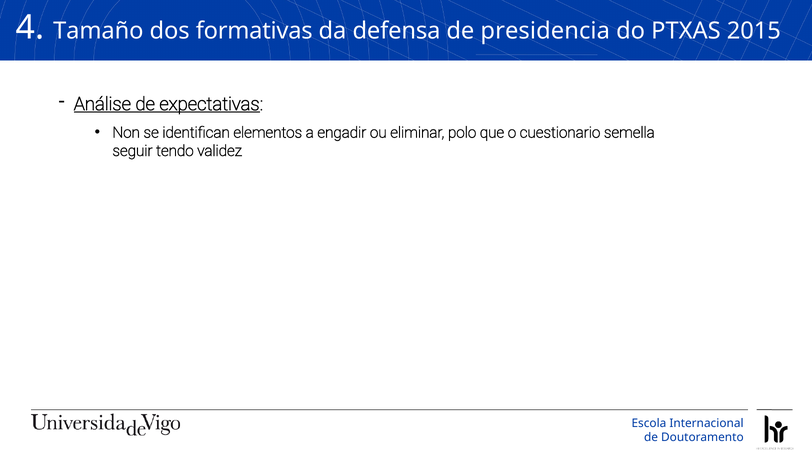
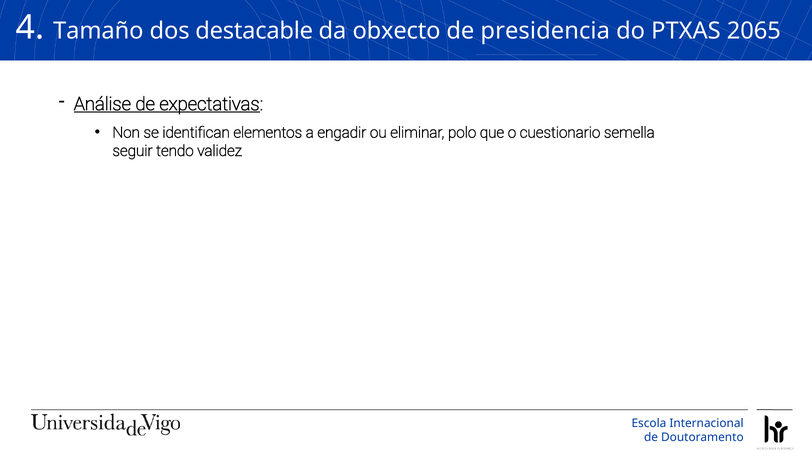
formativas: formativas -> destacable (254, 31)
defensa: defensa -> obxecto (396, 31)
2015: 2015 -> 2065 (754, 31)
